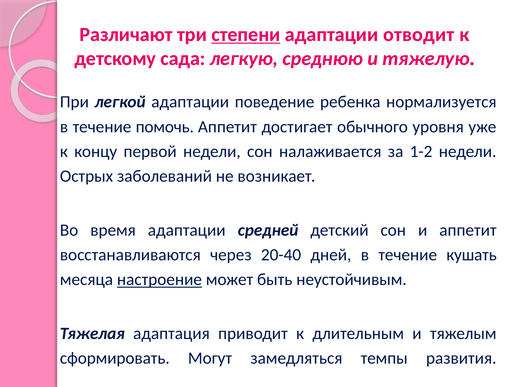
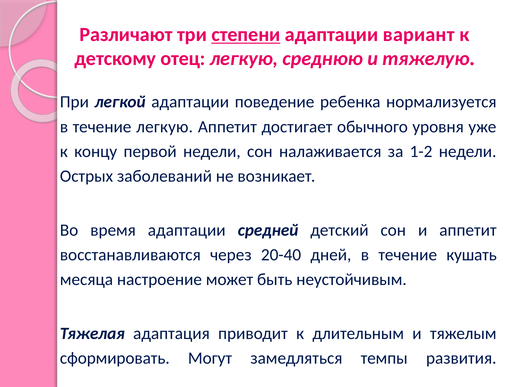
отводит: отводит -> вариант (419, 35)
сада: сада -> отец (183, 59)
течение помочь: помочь -> легкую (165, 127)
настроение underline: present -> none (159, 280)
